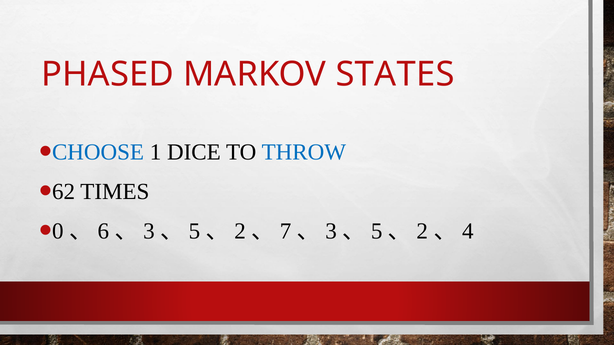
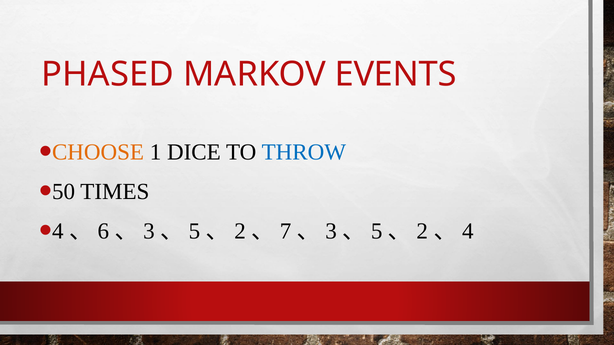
STATES: STATES -> EVENTS (396, 75)
CHOOSE colour: blue -> orange (98, 152)
62: 62 -> 50 (64, 192)
0: 0 -> 4 (58, 231)
